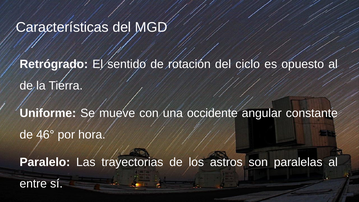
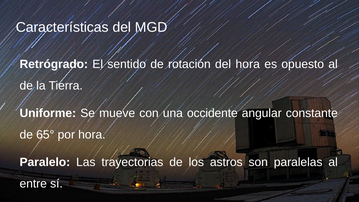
del ciclo: ciclo -> hora (248, 64)
46°: 46° -> 65° (45, 135)
